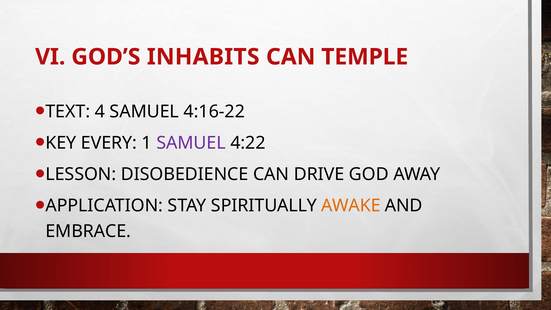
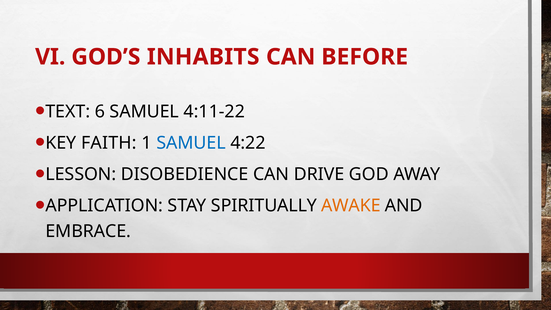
TEMPLE: TEMPLE -> BEFORE (365, 57)
4: 4 -> 6 (100, 111)
4:16-22: 4:16-22 -> 4:11-22 (214, 111)
EVERY: EVERY -> FAITH (109, 143)
SAMUEL colour: purple -> blue (191, 143)
